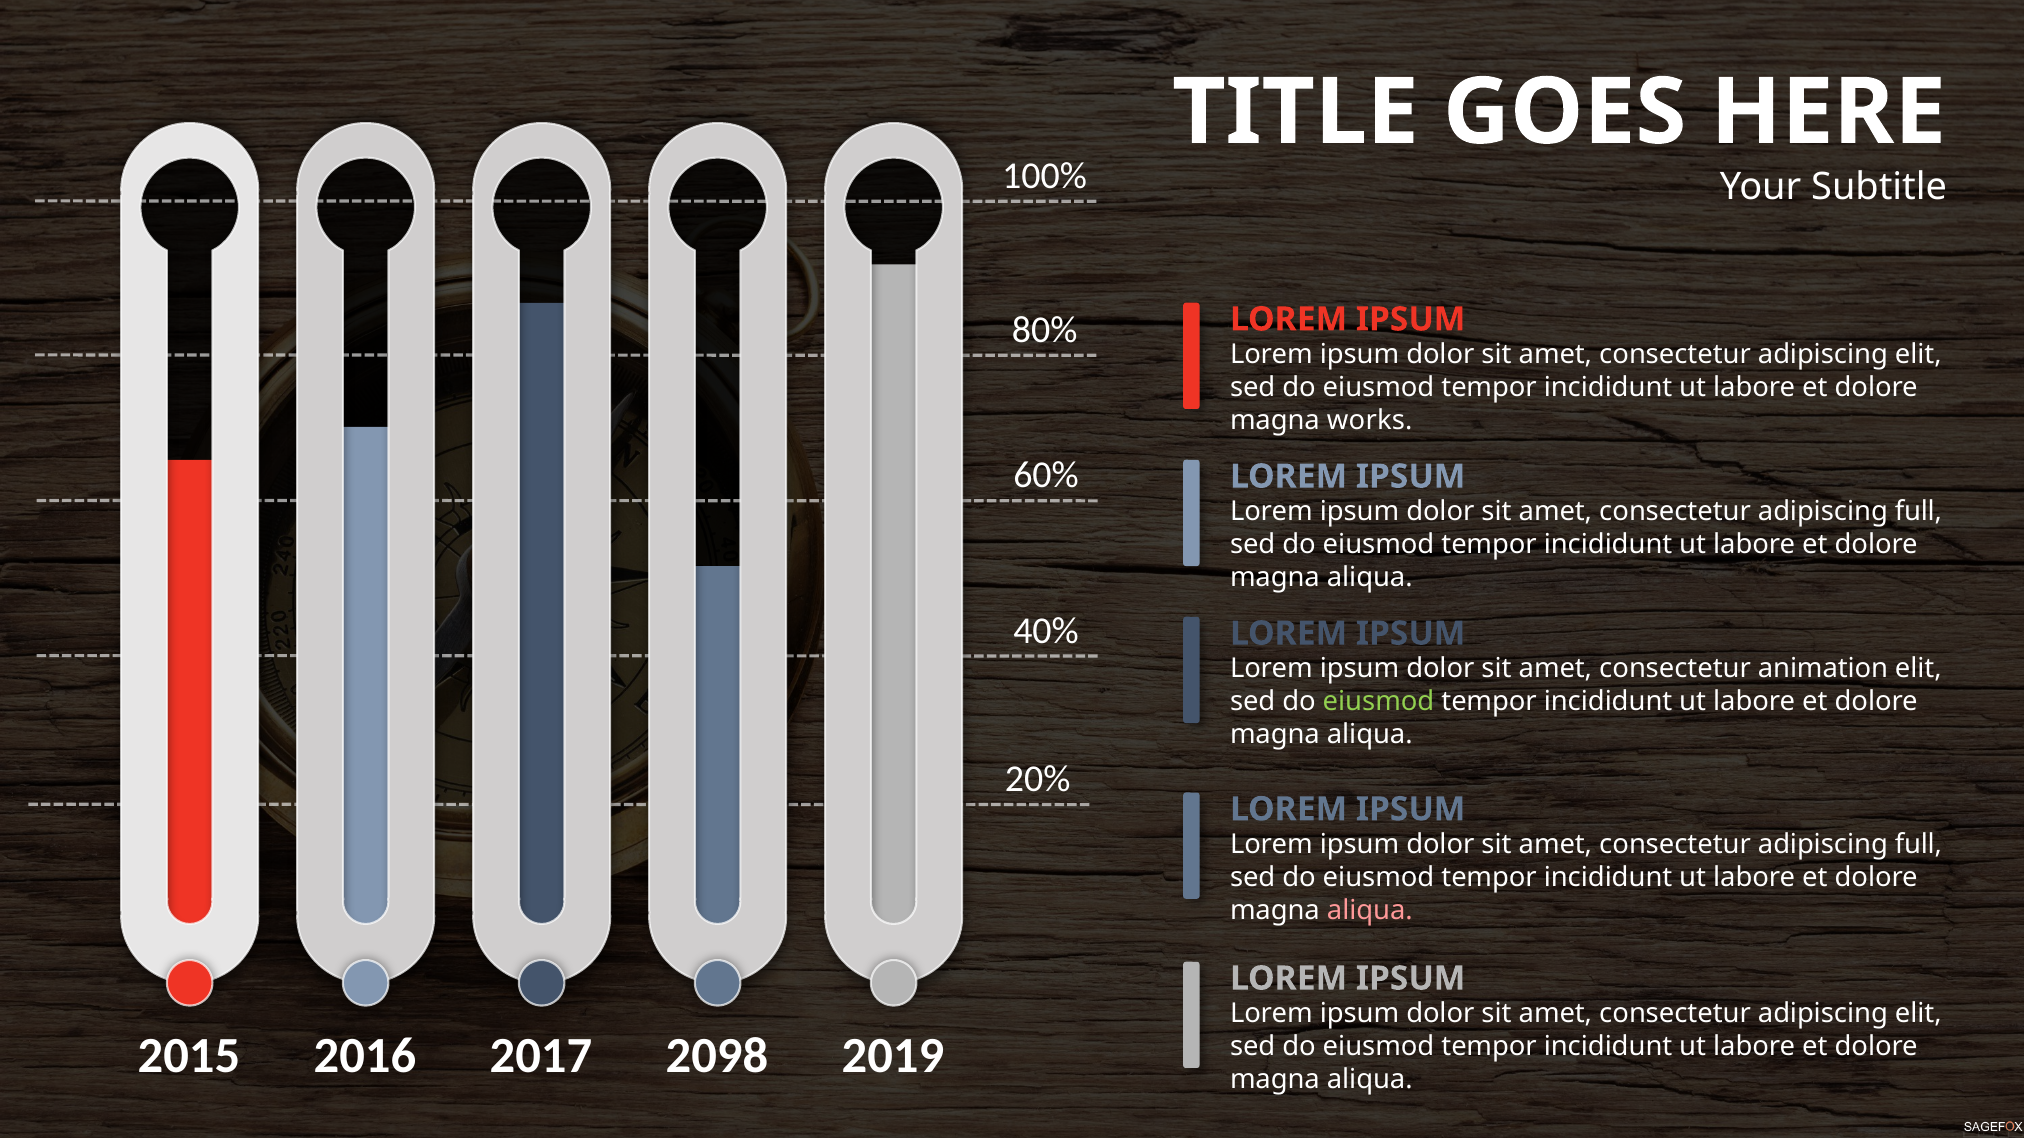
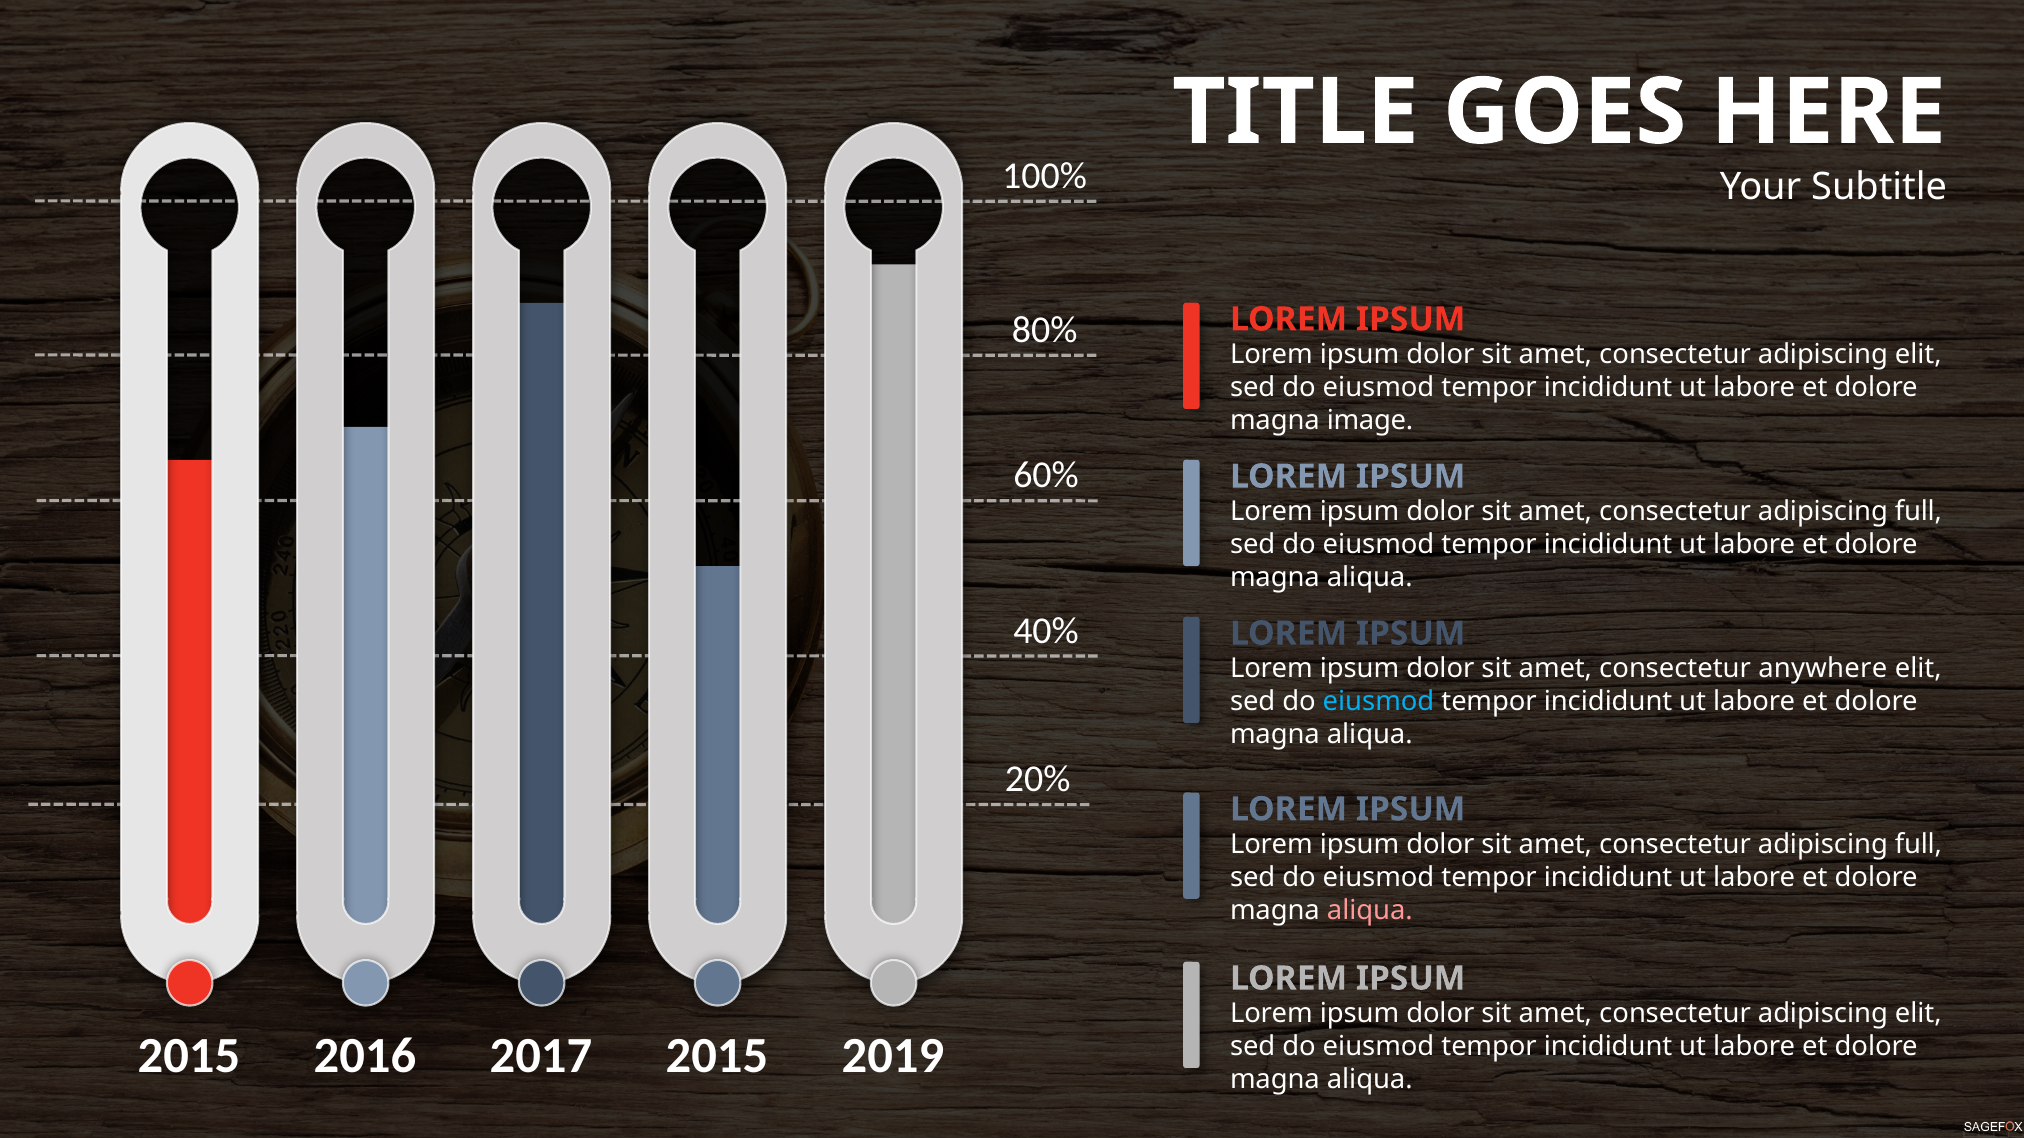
works: works -> image (1370, 421)
animation: animation -> anywhere (1823, 669)
eiusmod colour: light green -> light blue (1379, 702)
2017 2098: 2098 -> 2015 (717, 1056)
